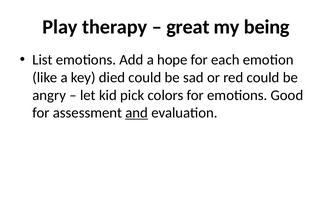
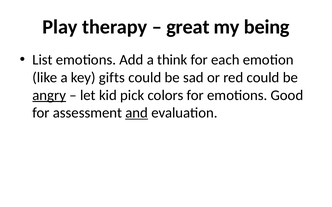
hope: hope -> think (172, 60)
died: died -> gifts (112, 78)
angry underline: none -> present (49, 95)
